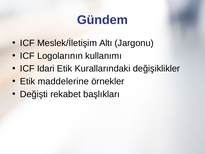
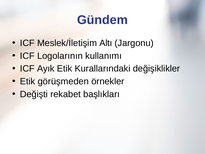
Idari: Idari -> Ayık (46, 69)
maddelerine: maddelerine -> görüşmeden (63, 81)
